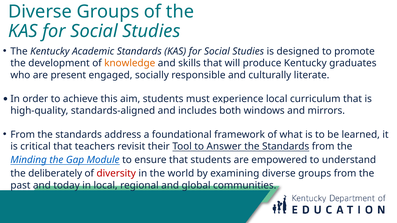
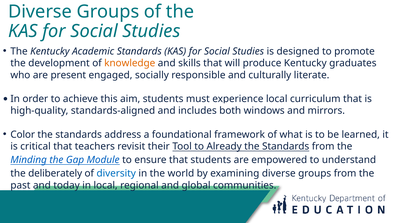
From: From -> Color (23, 135)
Answer: Answer -> Already (224, 147)
diversity colour: red -> blue (116, 174)
